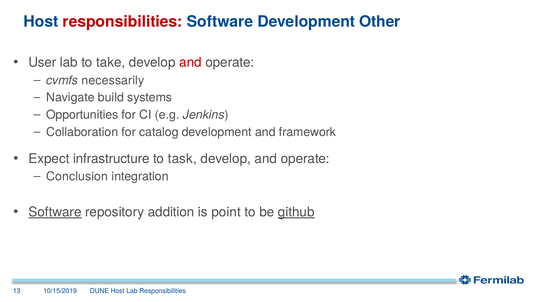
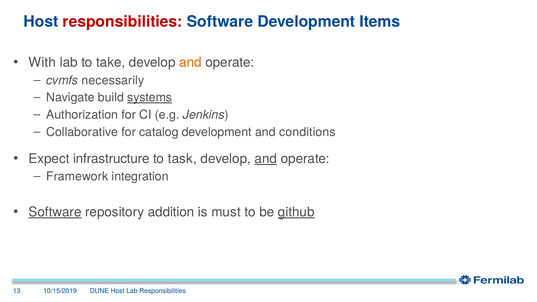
Other: Other -> Items (380, 22)
User: User -> With (42, 63)
and colour: red -> orange (190, 63)
systems underline: none -> present (150, 98)
Opportunities: Opportunities -> Authorization (82, 115)
Collaboration: Collaboration -> Collaborative (82, 132)
framework: framework -> conditions (307, 132)
and underline: none -> present (266, 159)
Conclusion: Conclusion -> Framework (77, 177)
point: point -> must (226, 212)
